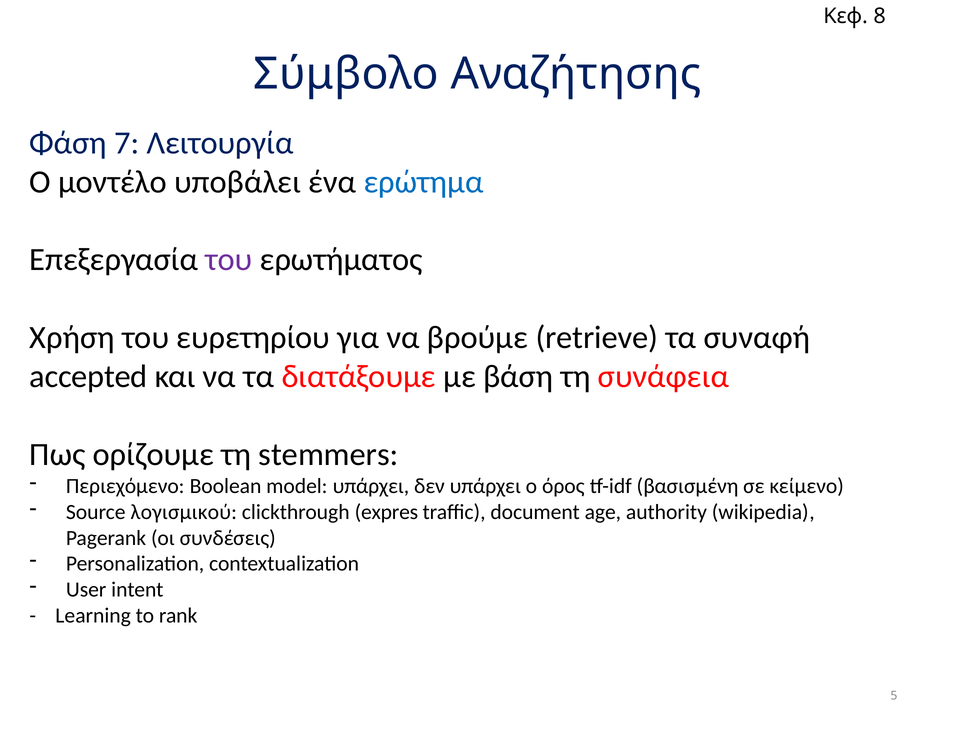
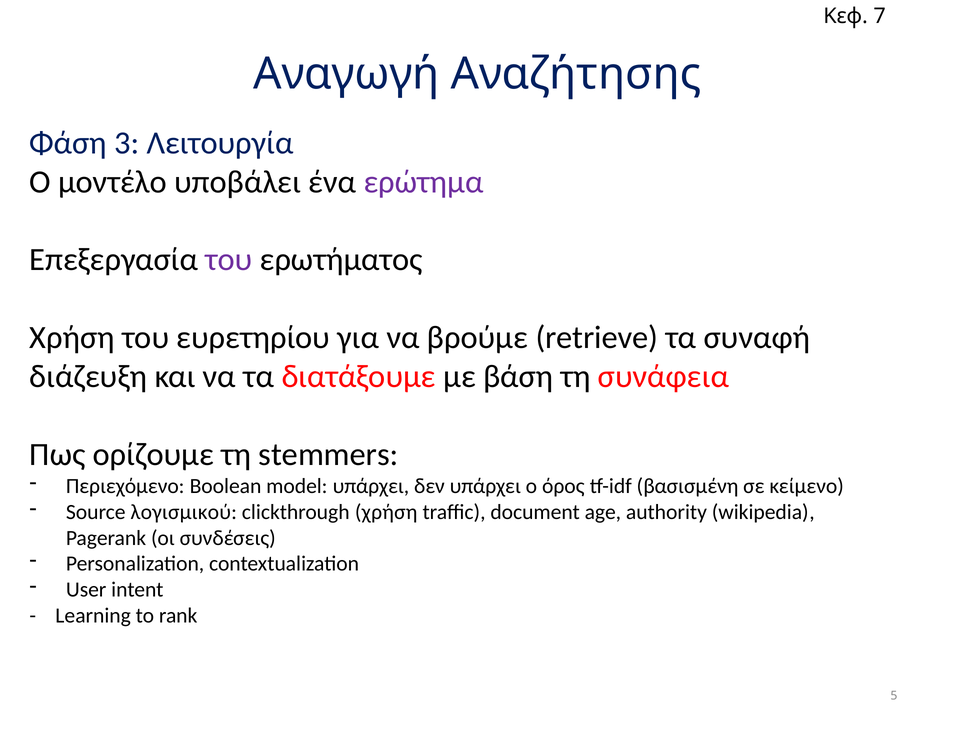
8: 8 -> 7 (880, 16)
Σύμβολο: Σύμβολο -> Αναγωγή (346, 74)
7: 7 -> 3 (127, 143)
ερώτημα colour: blue -> purple (424, 182)
accepted: accepted -> διάζευξη (88, 377)
clickthrough expres: expres -> χρήση (386, 512)
